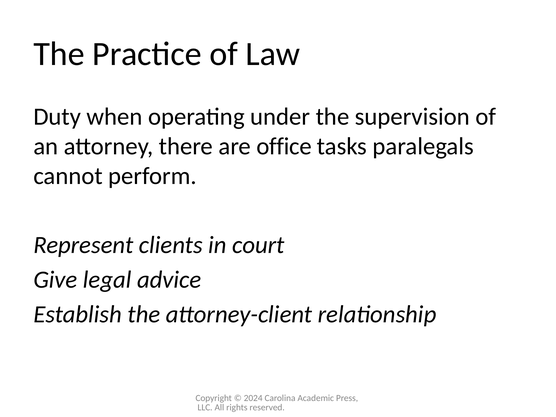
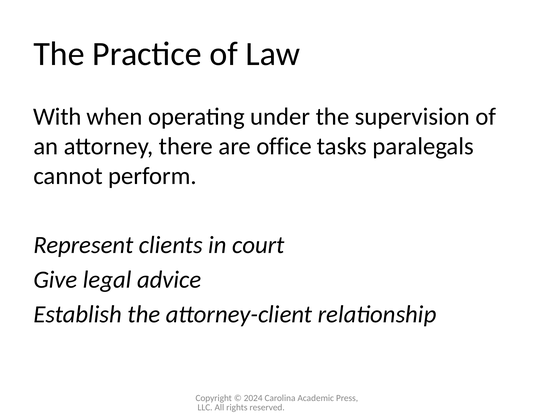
Duty: Duty -> With (57, 117)
